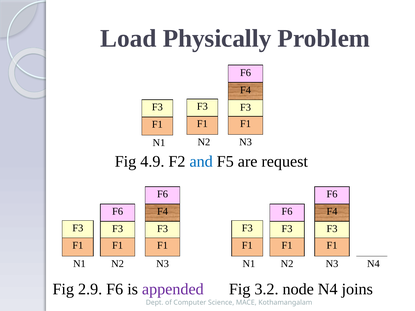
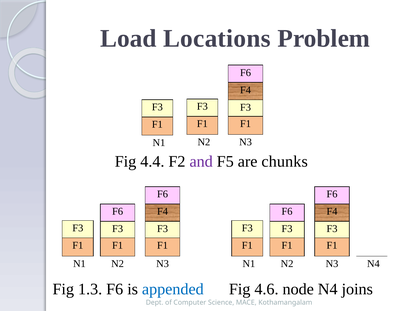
Physically: Physically -> Locations (217, 39)
4.9: 4.9 -> 4.4 (152, 162)
and colour: blue -> purple (201, 162)
request: request -> chunks (285, 162)
2.9: 2.9 -> 1.3 (90, 290)
appended colour: purple -> blue (173, 290)
3.2: 3.2 -> 4.6 (267, 290)
